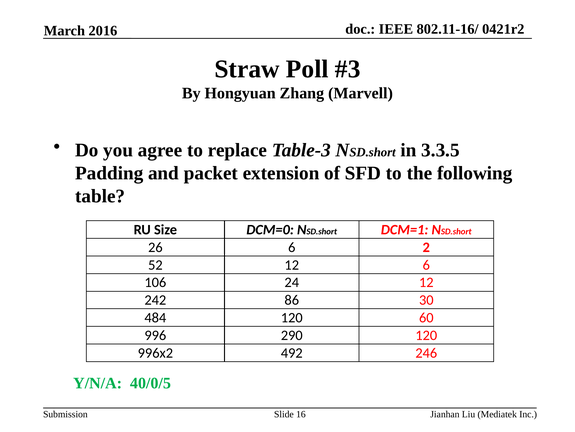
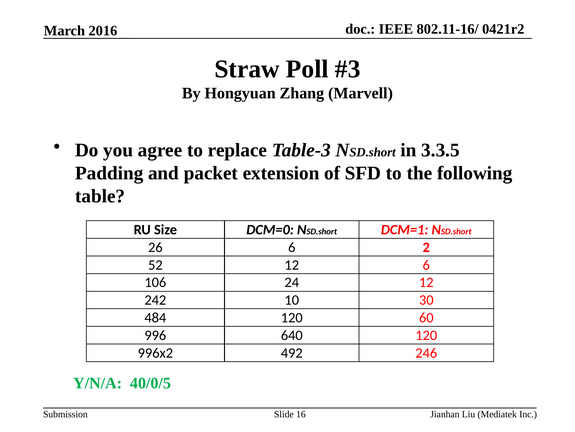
86: 86 -> 10 (292, 300)
290: 290 -> 640 (292, 335)
